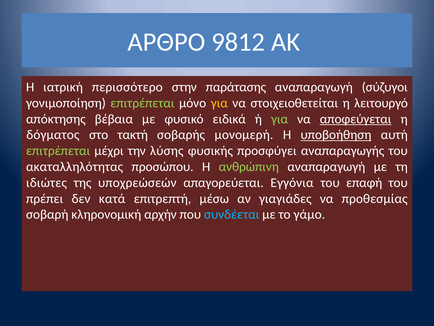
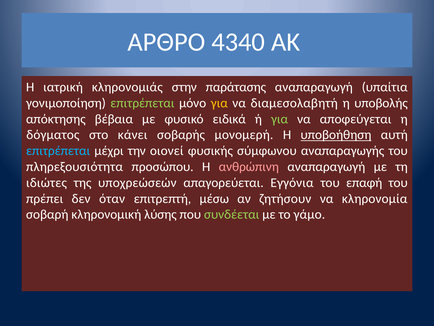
9812: 9812 -> 4340 (238, 42)
περισσότερο: περισσότερο -> κληρονομιάς (127, 87)
σύζυγοι: σύζυγοι -> υπαίτια (385, 87)
στοιχειοθετείται: στοιχειοθετείται -> διαμεσολαβητή (294, 103)
λειτουργό: λειτουργό -> υποβολής (381, 103)
αποφεύγεται underline: present -> none (356, 119)
τακτή: τακτή -> κάνει (133, 135)
επιτρέπεται colour: light green -> light blue (58, 151)
λύσης: λύσης -> οιονεί (167, 151)
προσφύγει: προσφύγει -> σύμφωνου (267, 151)
ακαταλληλότητας: ακαταλληλότητας -> πληρεξουσιότητα (75, 167)
ανθρώπινη colour: light green -> pink (249, 167)
κατά: κατά -> όταν (112, 198)
γιαγιάδες: γιαγιάδες -> ζητήσουν (285, 198)
προθεσμίας: προθεσμίας -> κληρονομία (375, 198)
αρχήν: αρχήν -> λύσης (160, 214)
συνδέεται colour: light blue -> light green (232, 214)
